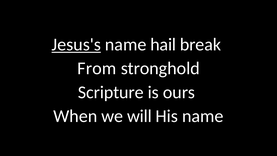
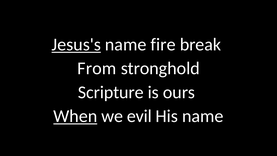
hail: hail -> fire (163, 45)
When underline: none -> present (75, 116)
will: will -> evil (139, 116)
